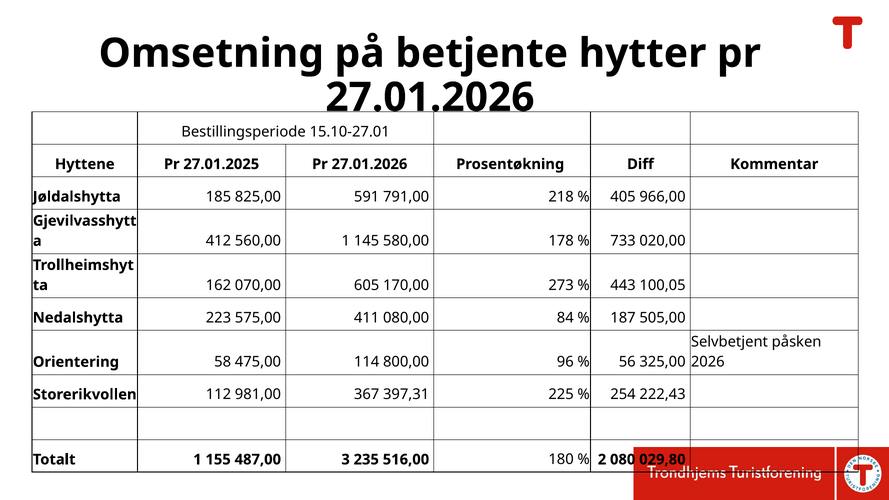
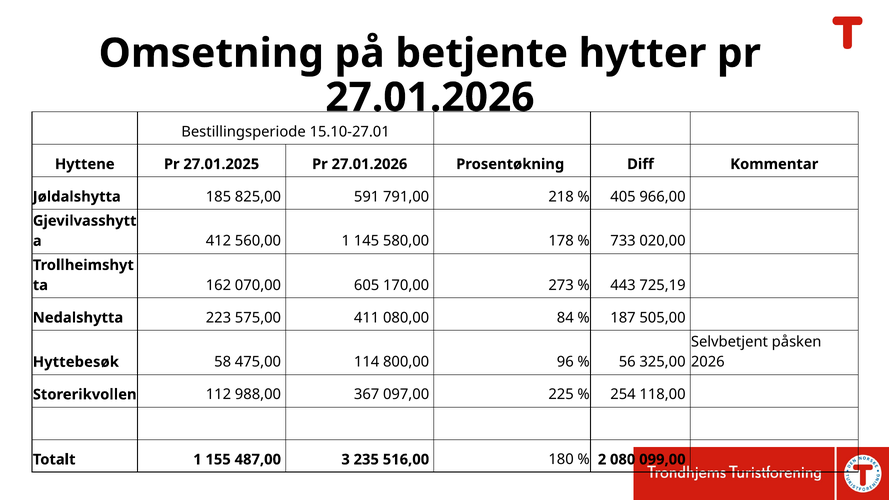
100,05: 100,05 -> 725,19 (663, 285)
Orientering: Orientering -> Hyttebesøk (76, 362)
981,00: 981,00 -> 988,00 (258, 395)
397,31: 397,31 -> 097,00 (406, 395)
222,43: 222,43 -> 118,00 (663, 395)
029,80: 029,80 -> 099,00 (662, 460)
